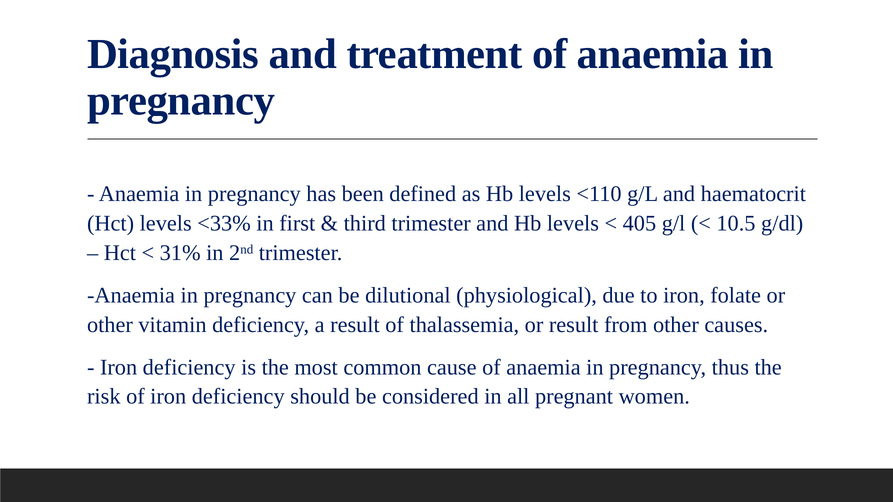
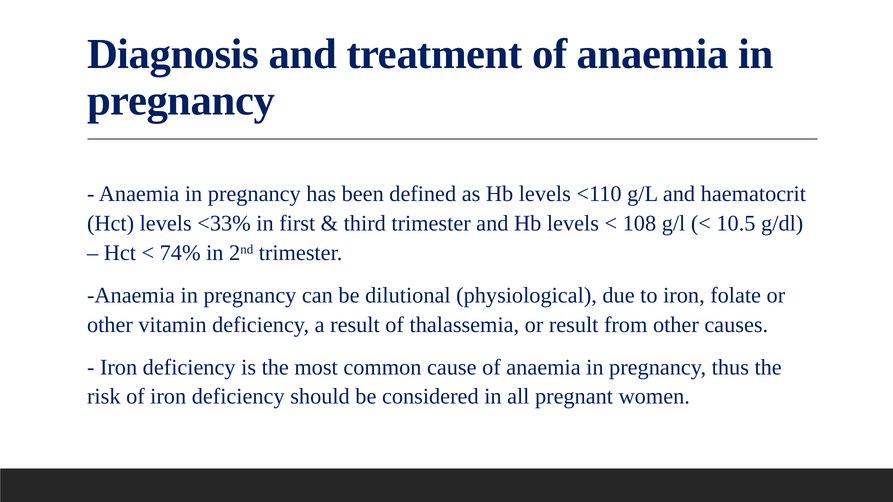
405: 405 -> 108 (639, 224)
31%: 31% -> 74% (180, 253)
